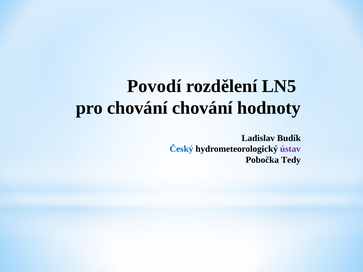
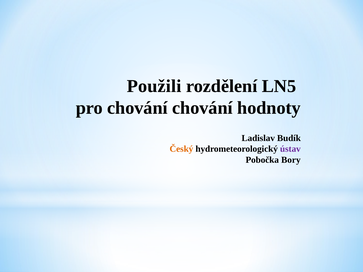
Povodí: Povodí -> Použili (154, 86)
Český colour: blue -> orange (181, 149)
Tedy: Tedy -> Bory (291, 160)
